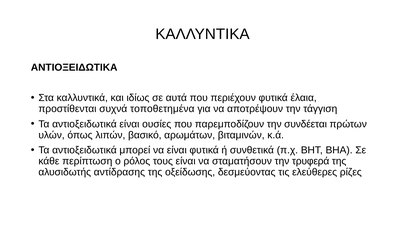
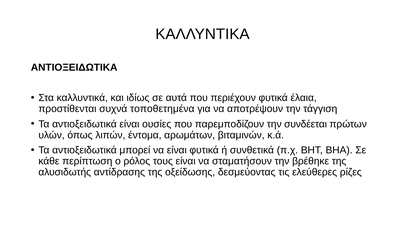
βασικό: βασικό -> έντομα (145, 135)
τρυφερά: τρυφερά -> βρέθηκε (311, 161)
